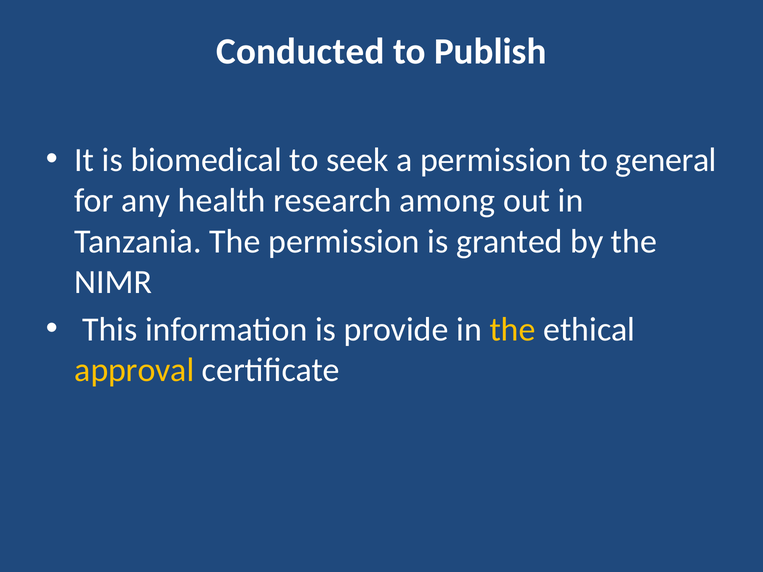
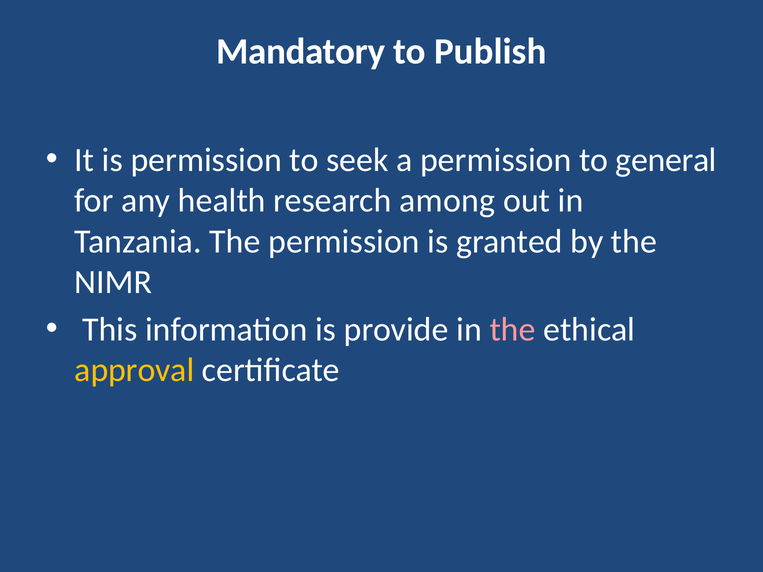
Conducted: Conducted -> Mandatory (301, 52)
is biomedical: biomedical -> permission (206, 160)
the colour: yellow -> pink (513, 330)
